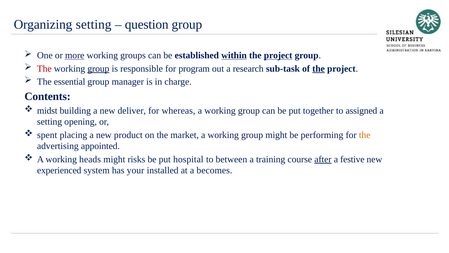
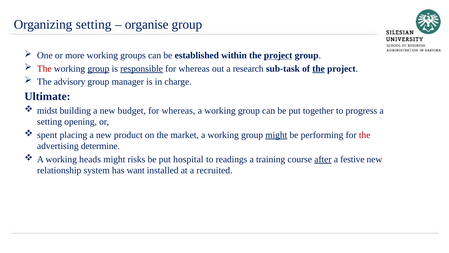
question: question -> organise (147, 24)
more underline: present -> none (75, 55)
within underline: present -> none (234, 55)
responsible underline: none -> present (142, 68)
program: program -> whereas (194, 68)
essential: essential -> advisory (70, 82)
Contents: Contents -> Ultimate (47, 96)
deliver: deliver -> budget (132, 110)
assigned: assigned -> progress (361, 110)
might underline: none -> present (276, 135)
the colour: orange -> red (365, 135)
appointed: appointed -> determine (100, 146)
between: between -> readings (231, 159)
experienced: experienced -> relationship (59, 170)
your: your -> want (136, 170)
becomes: becomes -> recruited (214, 170)
